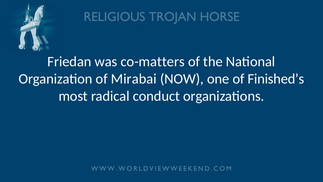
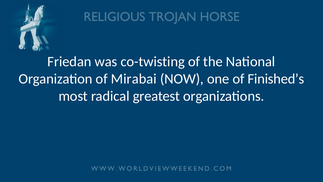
co-matters: co-matters -> co-twisting (153, 61)
conduct: conduct -> greatest (156, 96)
